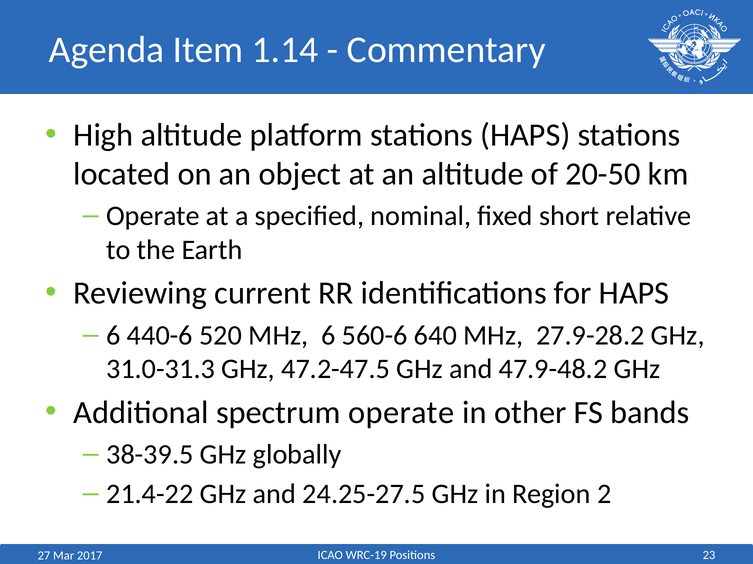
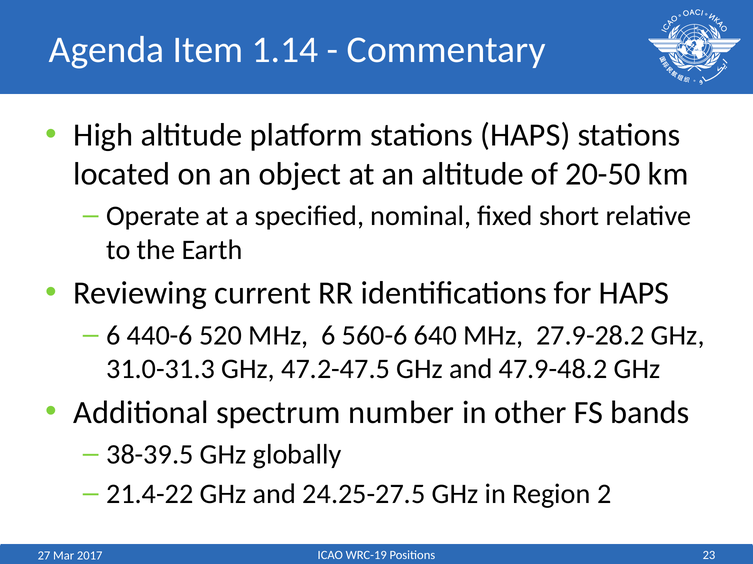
spectrum operate: operate -> number (401, 413)
